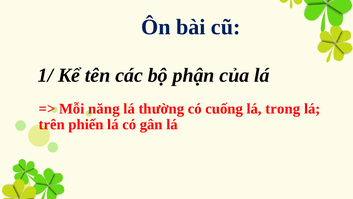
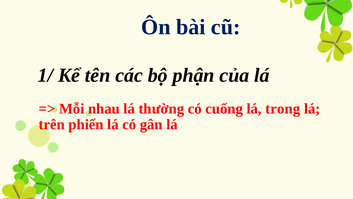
năng: năng -> nhau (104, 108)
